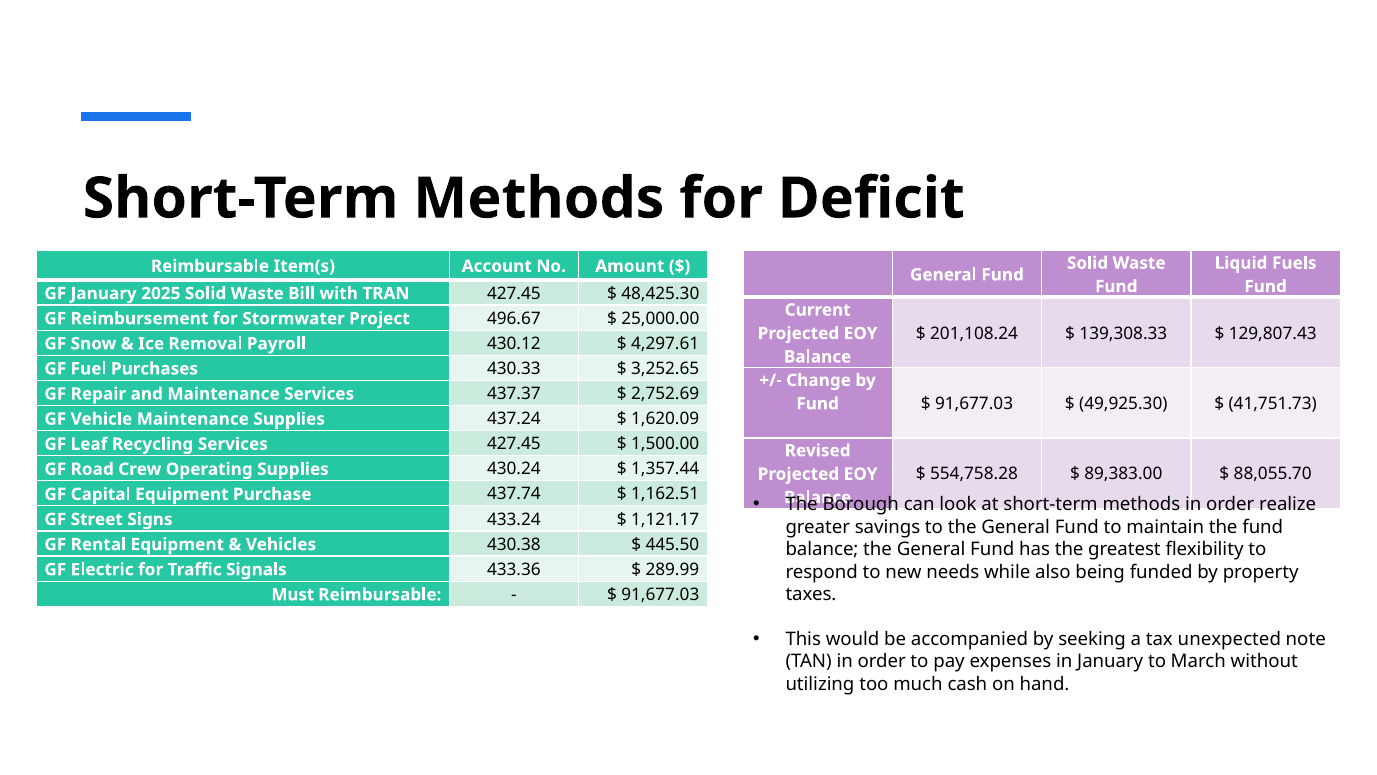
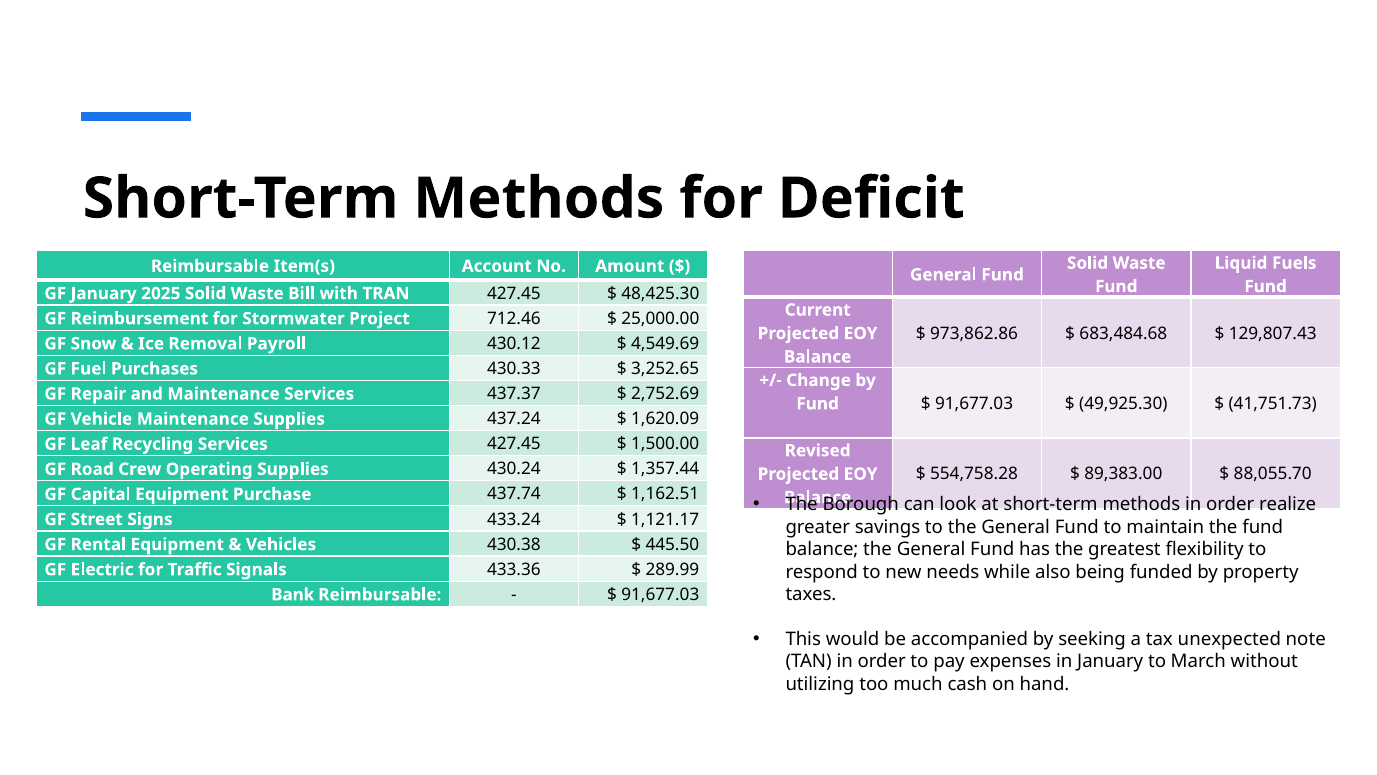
496.67: 496.67 -> 712.46 (514, 318)
201,108.24: 201,108.24 -> 973,862.86 (974, 333)
139,308.33: 139,308.33 -> 683,484.68 (1123, 333)
4,297.61: 4,297.61 -> 4,549.69 (665, 344)
Must: Must -> Bank (293, 594)
